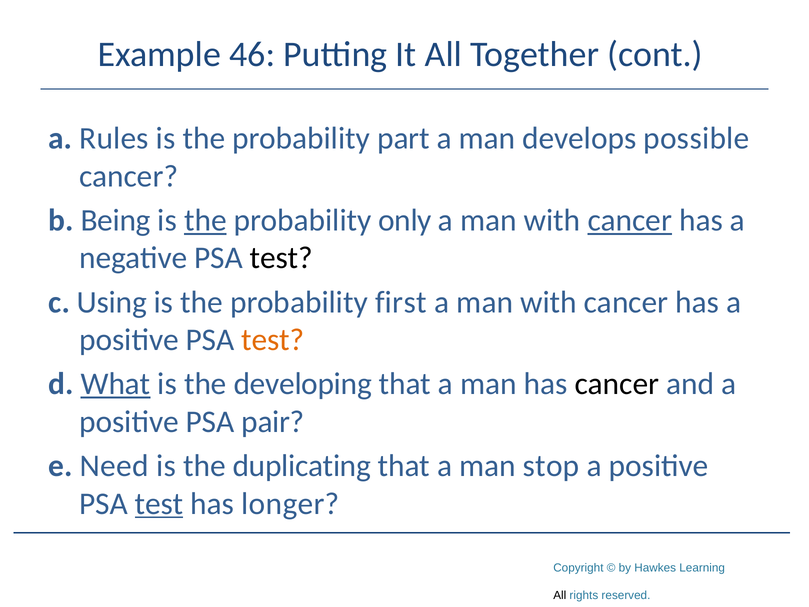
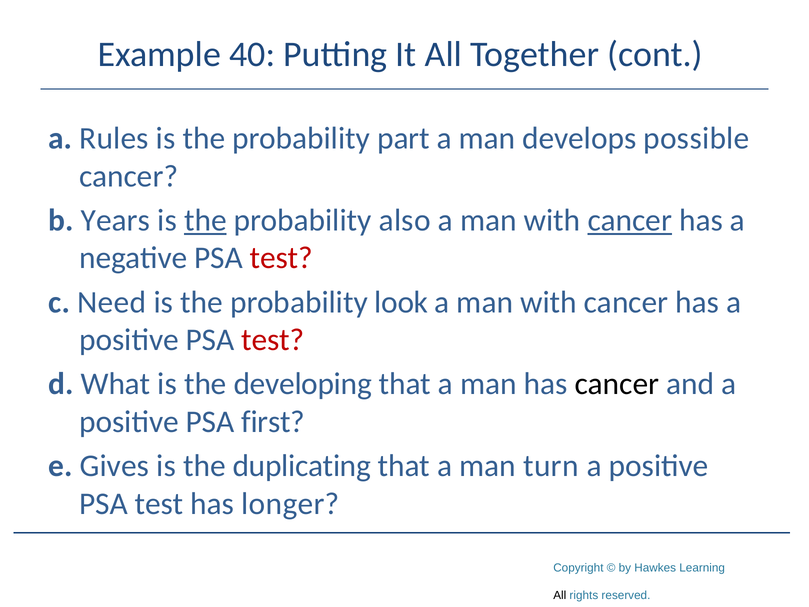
46: 46 -> 40 (252, 54)
Being: Being -> Years (115, 220)
only: only -> also (405, 220)
test colour: black -> red (281, 258)
Using: Using -> Need (112, 302)
first: first -> look (401, 302)
test colour: orange -> red (273, 340)
What underline: present -> none (116, 384)
pair: pair -> first (273, 422)
Need: Need -> Gives (114, 466)
stop: stop -> turn (551, 466)
test underline: present -> none (159, 504)
